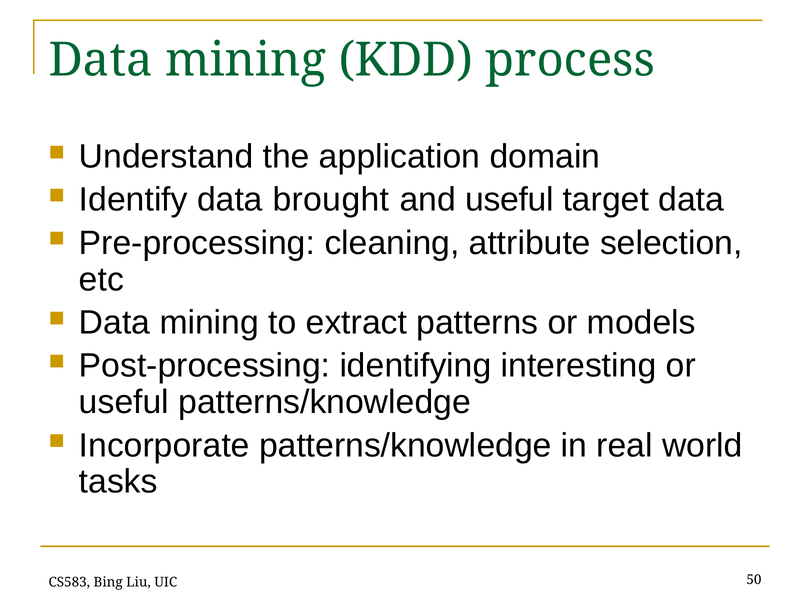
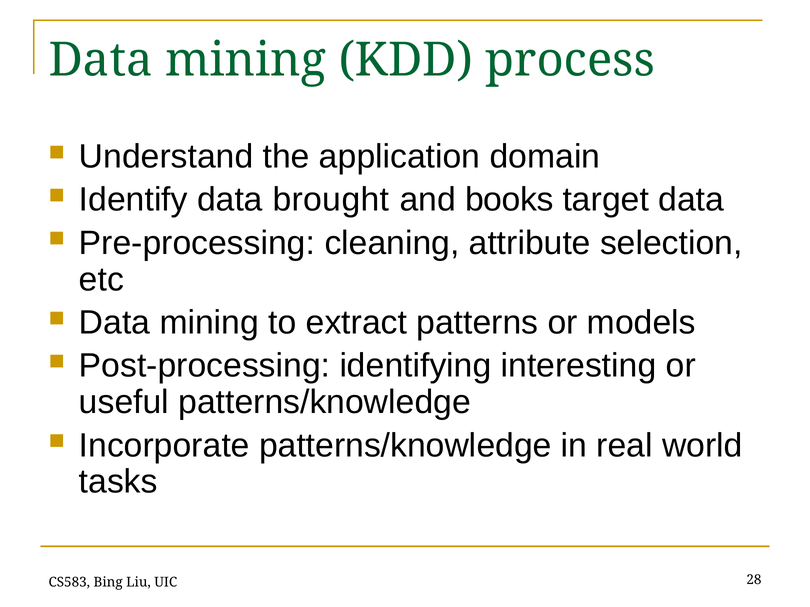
and useful: useful -> books (509, 200)
50: 50 -> 28 (754, 580)
